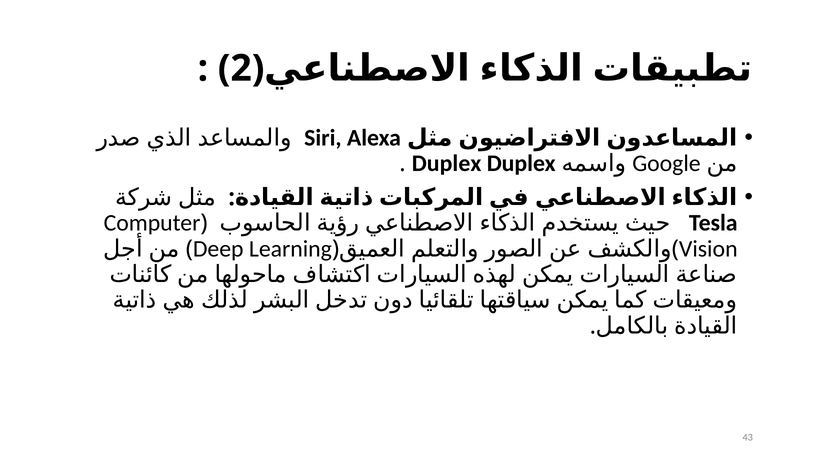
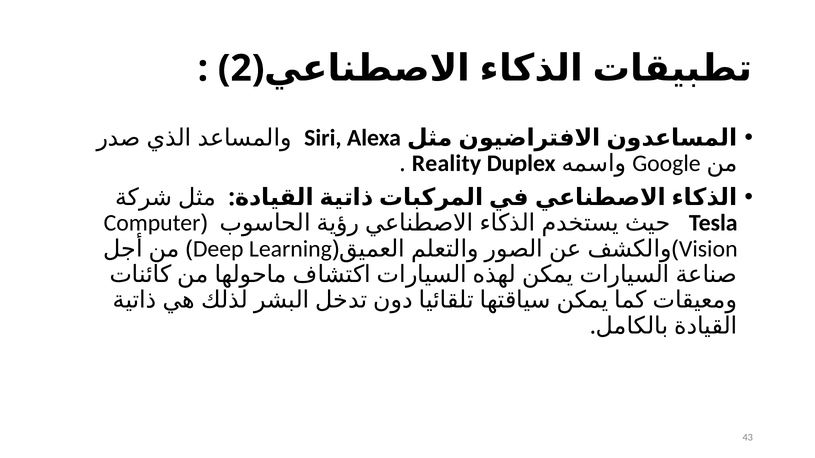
Duplex: Duplex -> Reality (446, 163)
